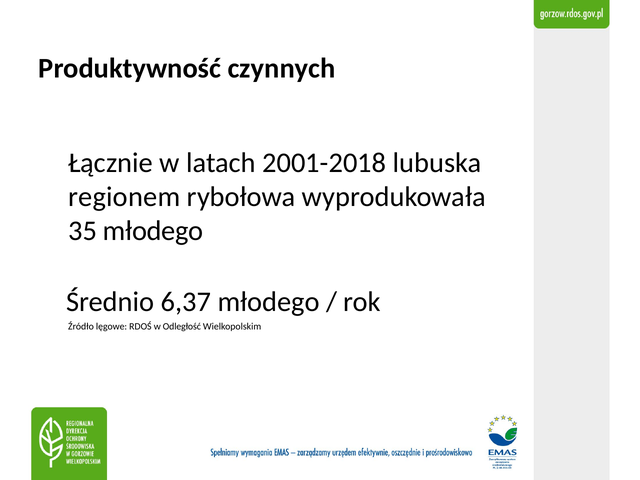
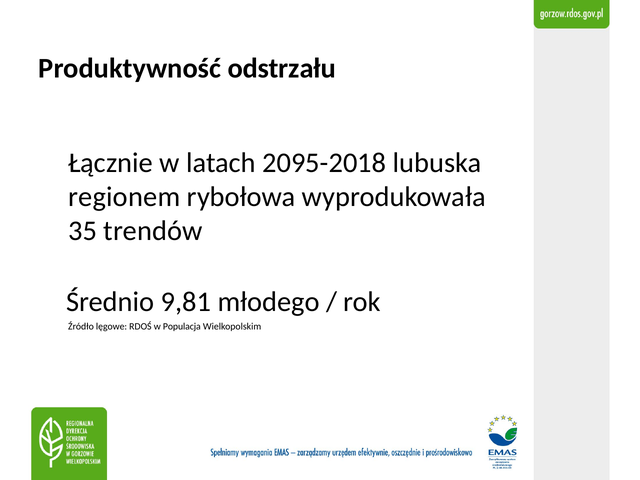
czynnych: czynnych -> odstrzału (282, 69)
2001-2018: 2001-2018 -> 2095-2018 (324, 163)
35 młodego: młodego -> trendów (153, 231)
6,37: 6,37 -> 9,81 (186, 302)
Odległość: Odległość -> Populacja (182, 326)
